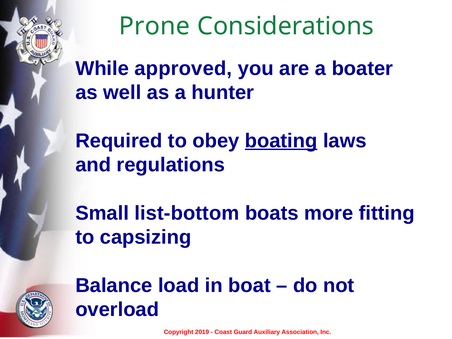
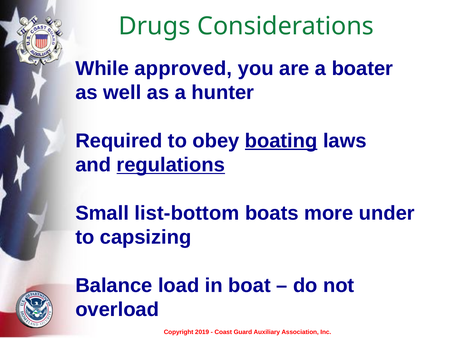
Prone: Prone -> Drugs (154, 26)
regulations underline: none -> present (171, 165)
fitting: fitting -> under (387, 213)
